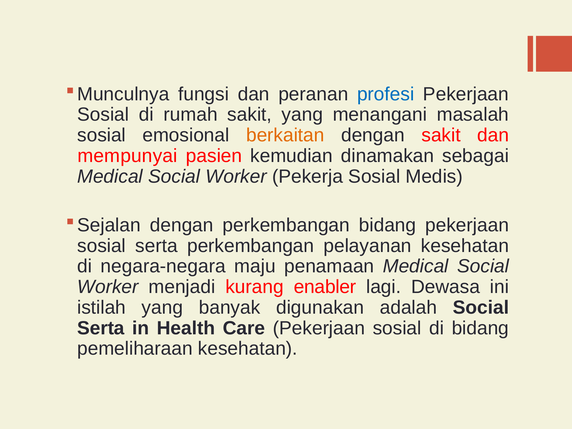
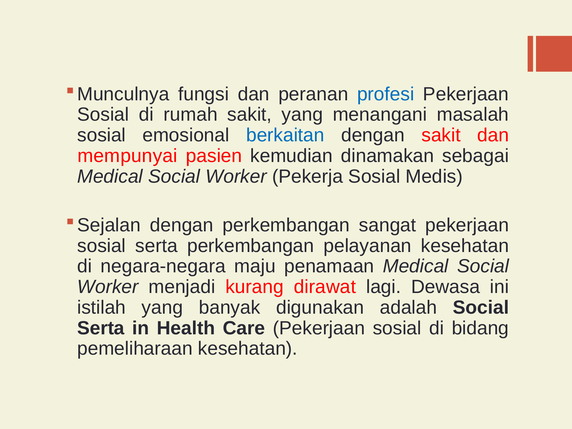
berkaitan colour: orange -> blue (285, 135)
perkembangan bidang: bidang -> sangat (388, 225)
enabler: enabler -> dirawat (325, 287)
